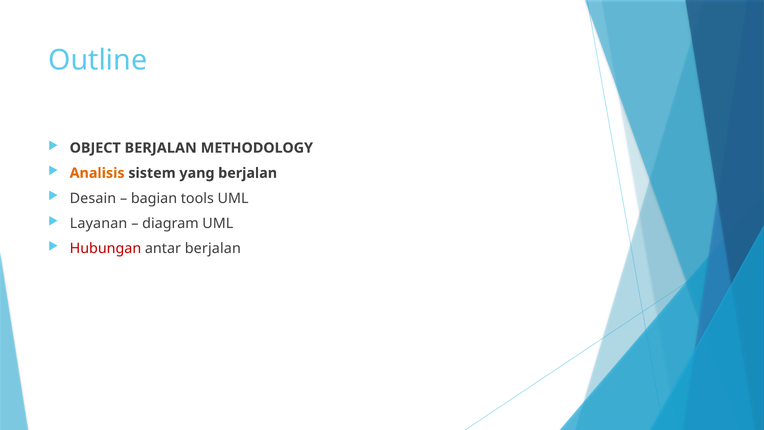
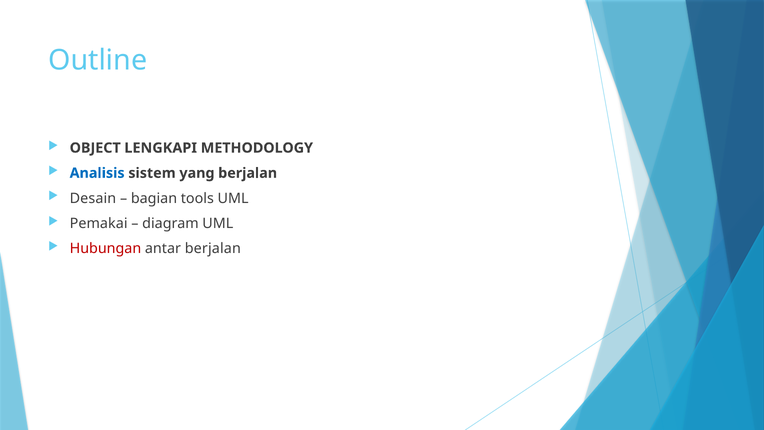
OBJECT BERJALAN: BERJALAN -> LENGKAPI (161, 148)
Analisis colour: orange -> blue (97, 173)
Layanan: Layanan -> Pemakai (99, 223)
